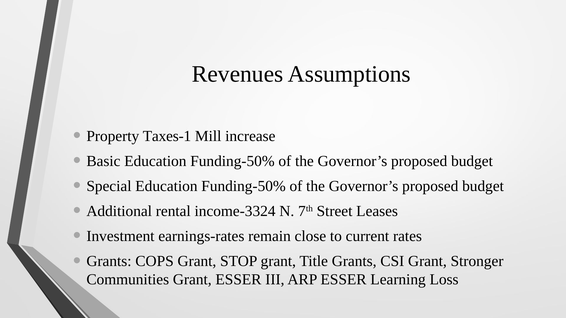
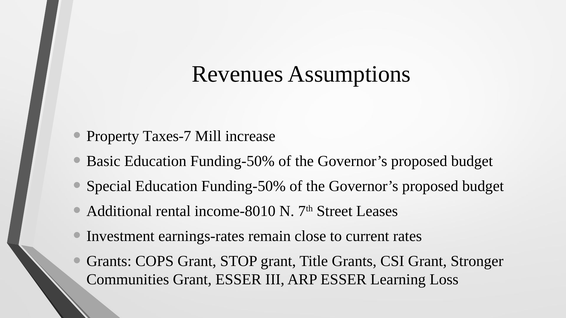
Taxes-1: Taxes-1 -> Taxes-7 (167, 136)
income-3324: income-3324 -> income-8010 (235, 211)
